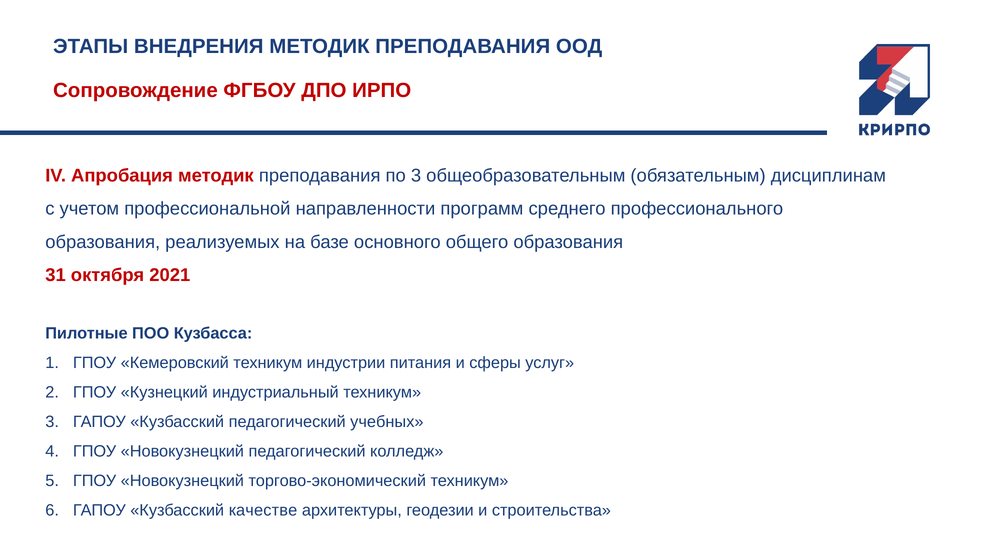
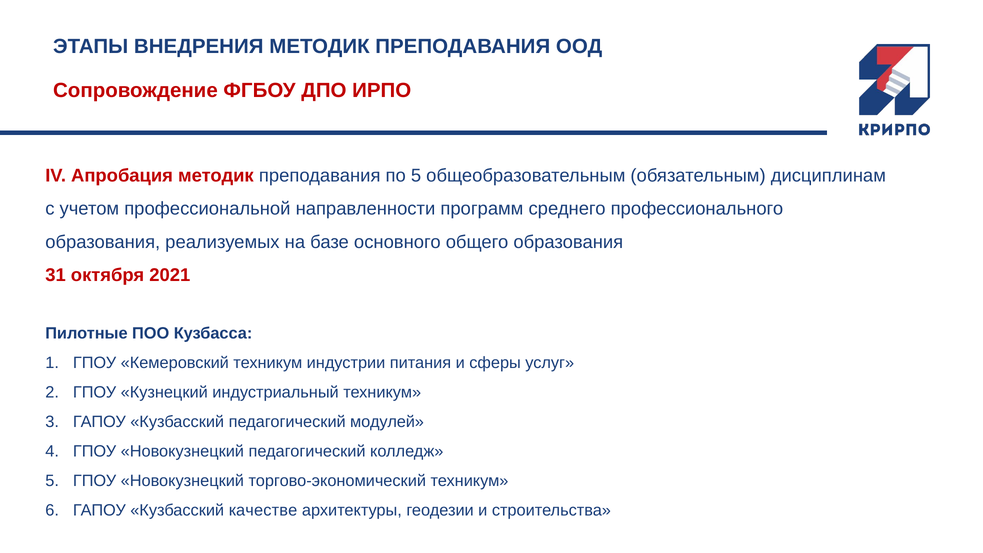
по 3: 3 -> 5 (416, 176)
учебных: учебных -> модулей (387, 422)
